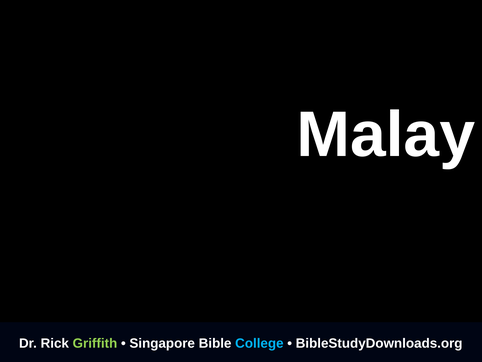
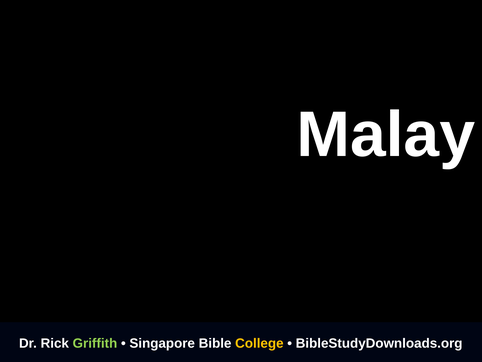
College colour: light blue -> yellow (259, 343)
